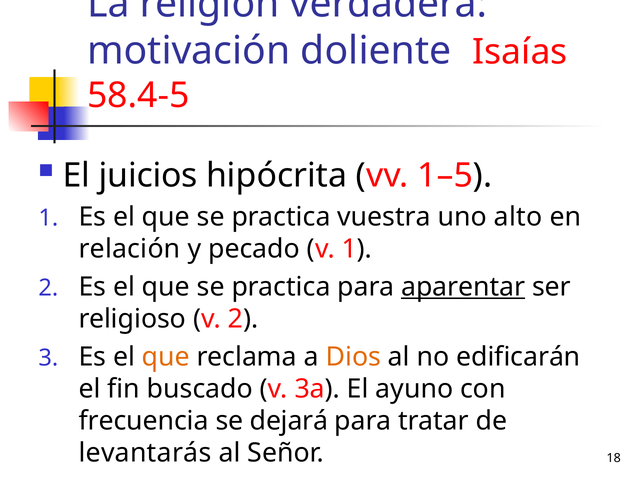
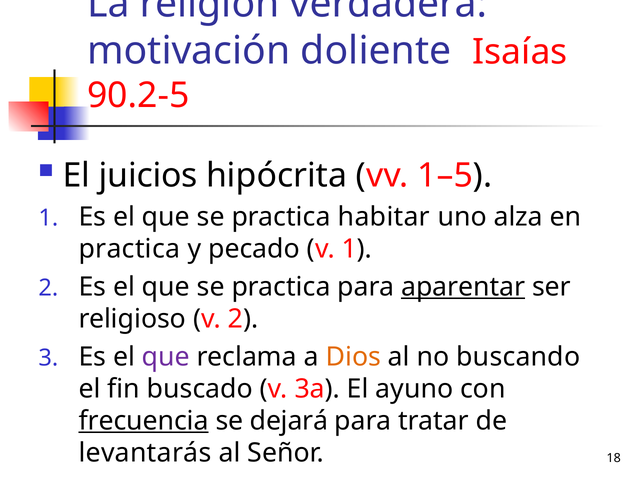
58.4-5: 58.4-5 -> 90.2-5 (138, 95)
vuestra: vuestra -> habitar (384, 217)
alto: alto -> alza (518, 217)
relación: relación -> practica (129, 249)
que colour: orange -> purple (166, 357)
edificarán: edificarán -> buscando (518, 357)
frecuencia underline: none -> present (144, 421)
